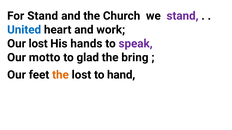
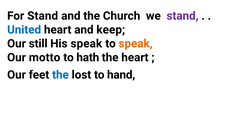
work: work -> keep (111, 30)
Our lost: lost -> still (38, 44)
His hands: hands -> speak (86, 44)
speak colour: purple -> orange (136, 44)
glad: glad -> hath (88, 58)
the bring: bring -> heart (135, 58)
the colour: orange -> blue (60, 75)
